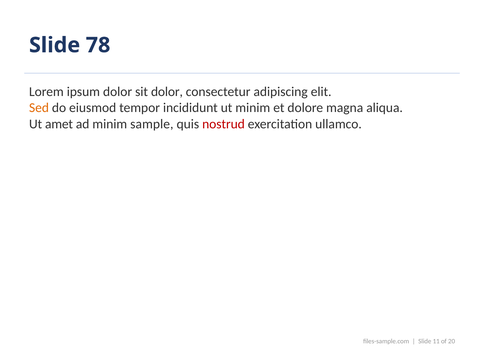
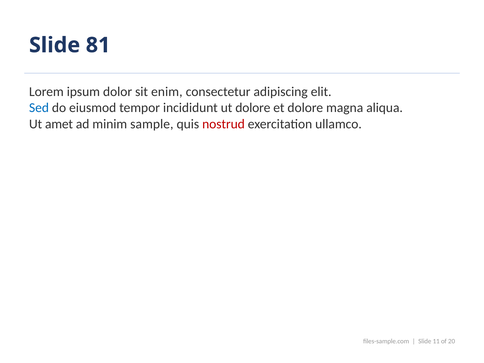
78: 78 -> 81 (98, 45)
sit dolor: dolor -> enim (167, 92)
Sed colour: orange -> blue (39, 108)
ut minim: minim -> dolore (253, 108)
